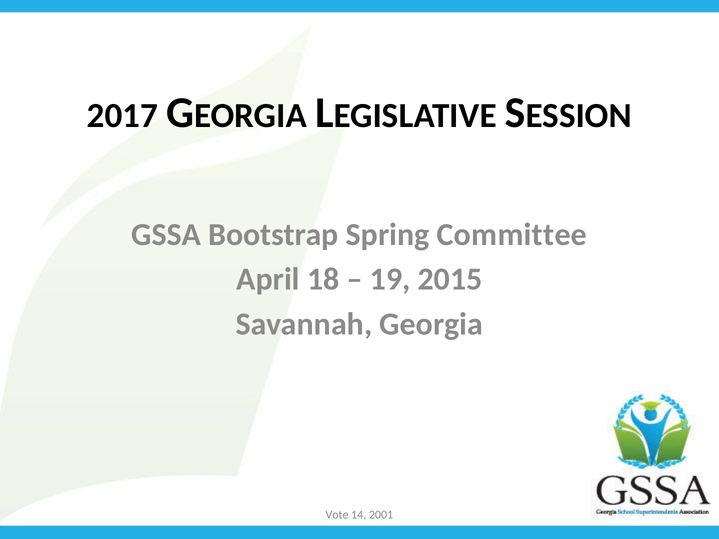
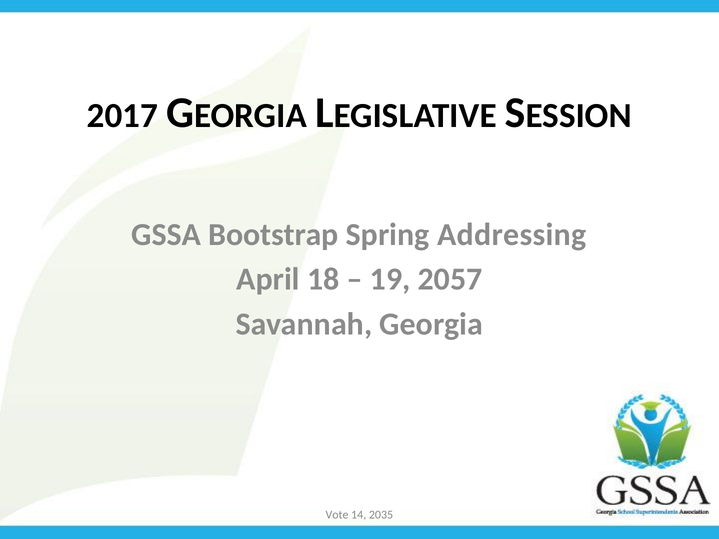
Committee: Committee -> Addressing (512, 235)
2015: 2015 -> 2057 (450, 280)
2001: 2001 -> 2035 (381, 515)
